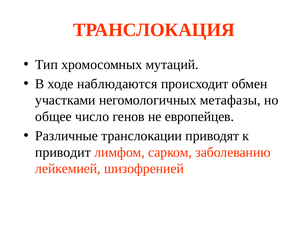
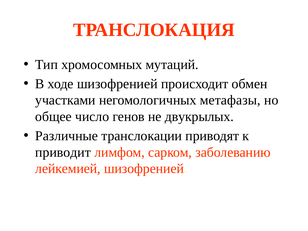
ходе наблюдаются: наблюдаются -> шизофренией (117, 84)
европейцев: европейцев -> двукрылых (199, 117)
